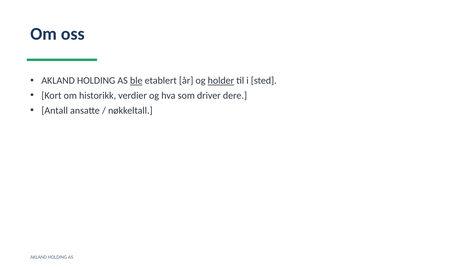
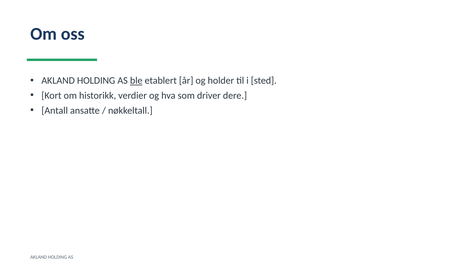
holder underline: present -> none (221, 81)
